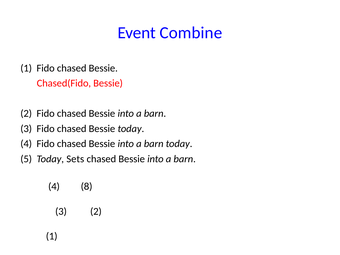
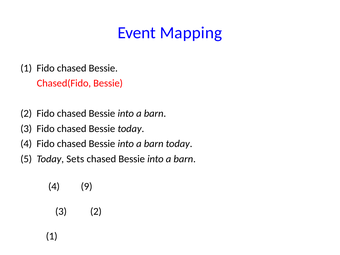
Combine: Combine -> Mapping (191, 33)
8: 8 -> 9 (87, 186)
